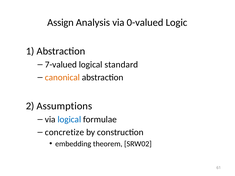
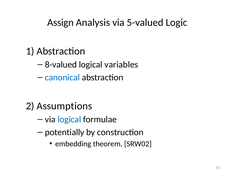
0-valued: 0-valued -> 5-valued (145, 22)
7-valued: 7-valued -> 8-valued (61, 65)
standard: standard -> variables (121, 65)
canonical colour: orange -> blue (62, 78)
concretize: concretize -> potentially (65, 132)
